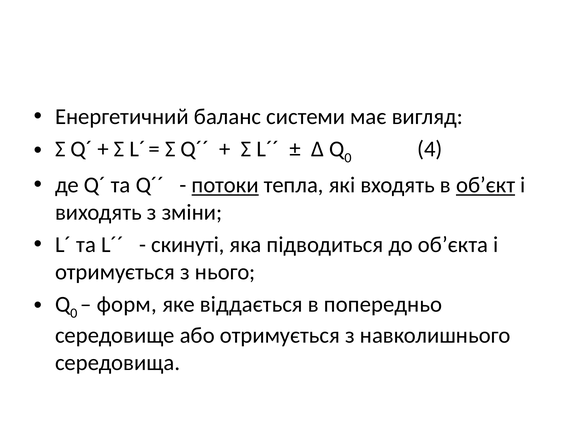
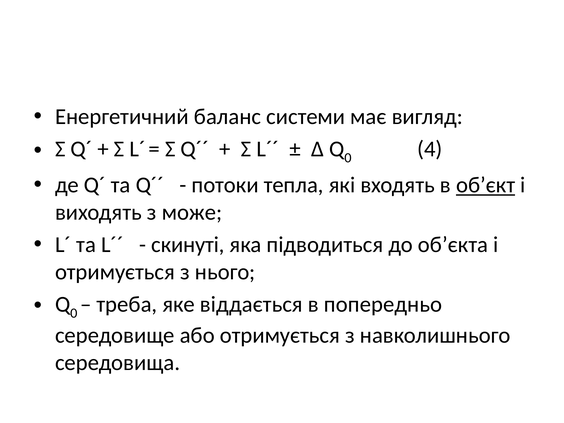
потоки underline: present -> none (225, 185)
зміни: зміни -> може (192, 212)
форм: форм -> треба (127, 304)
